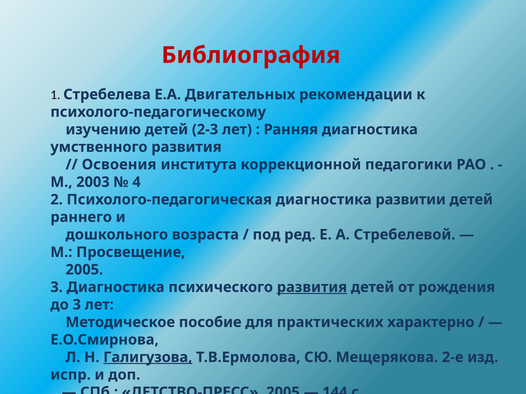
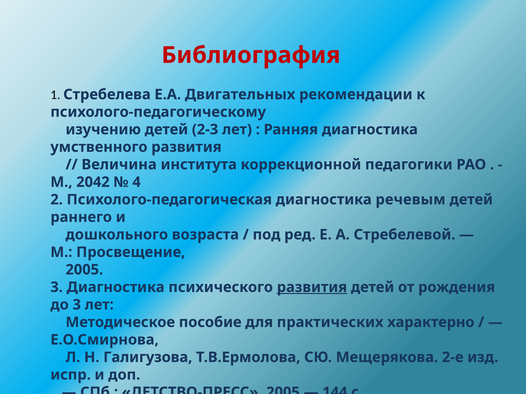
Освоения: Освоения -> Величина (119, 165)
2003: 2003 -> 2042 (93, 182)
развитии: развитии -> речевым (410, 200)
Галигузова underline: present -> none (148, 358)
